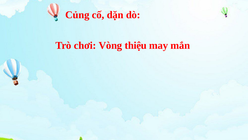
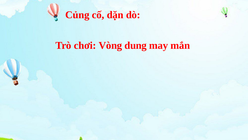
thiệu: thiệu -> dung (136, 45)
